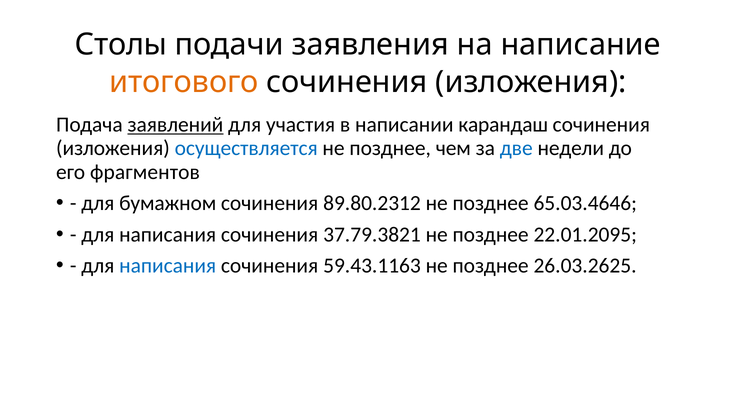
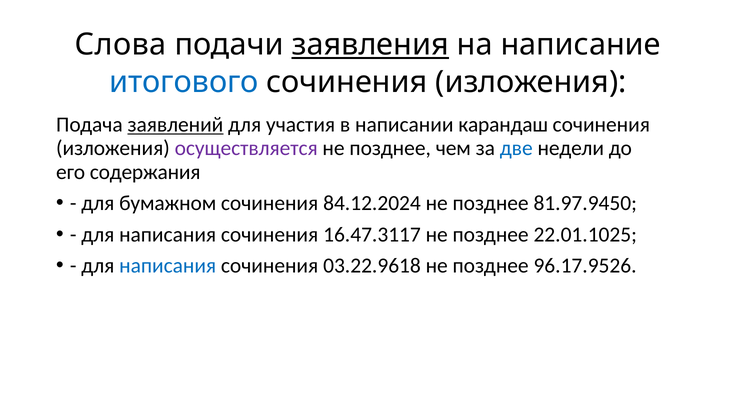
Столы: Столы -> Слова (121, 45)
заявления underline: none -> present (370, 45)
итогового colour: orange -> blue (184, 82)
осуществляется colour: blue -> purple (246, 148)
фрагментов: фрагментов -> содержания (145, 172)
89.80.2312: 89.80.2312 -> 84.12.2024 (372, 203)
65.03.4646: 65.03.4646 -> 81.97.9450 (585, 203)
37.79.3821: 37.79.3821 -> 16.47.3117 (372, 235)
22.01.2095: 22.01.2095 -> 22.01.1025 (585, 235)
59.43.1163: 59.43.1163 -> 03.22.9618 (372, 266)
26.03.2625: 26.03.2625 -> 96.17.9526 (585, 266)
